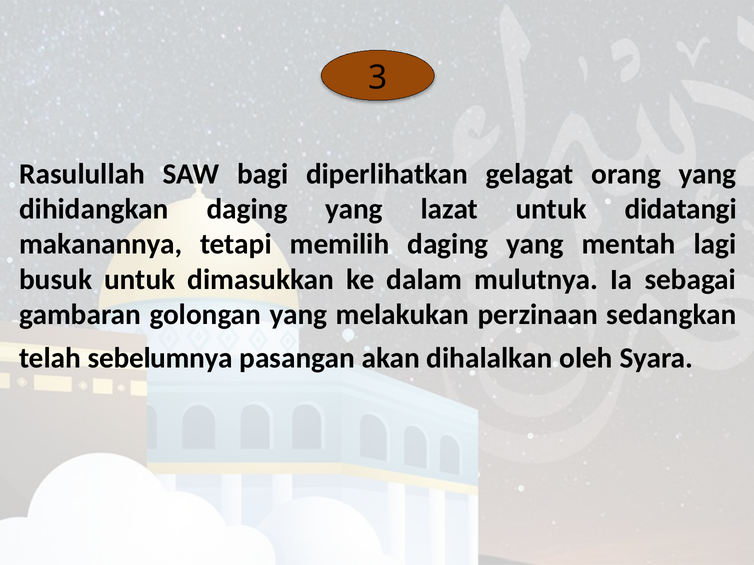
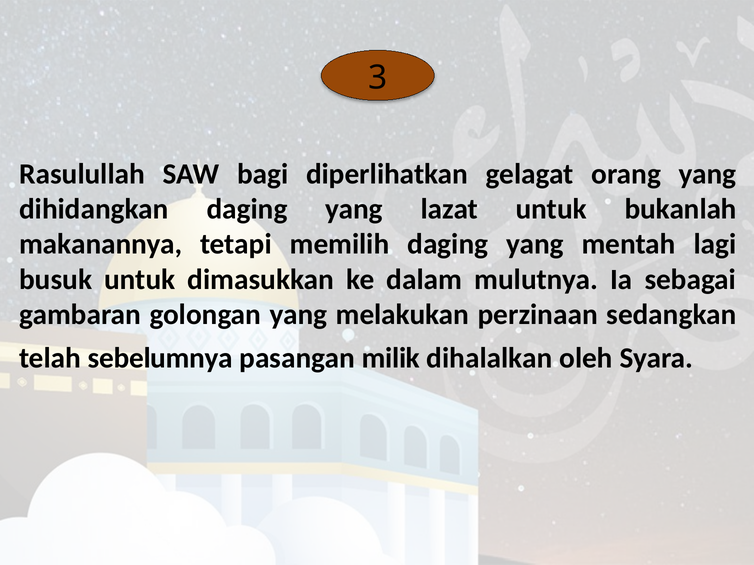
didatangi: didatangi -> bukanlah (681, 209)
akan: akan -> milik (391, 359)
